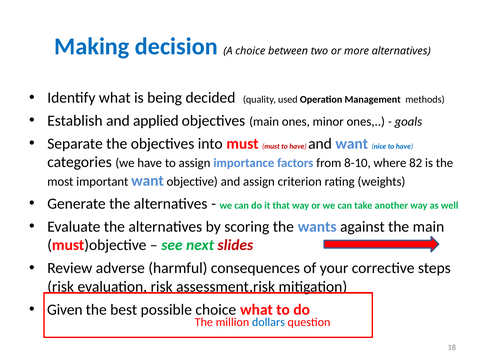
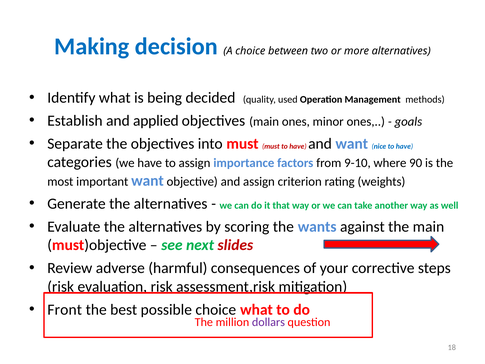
8-10: 8-10 -> 9-10 (357, 163)
82: 82 -> 90 (416, 163)
Given: Given -> Front (65, 309)
dollars colour: blue -> purple (268, 322)
